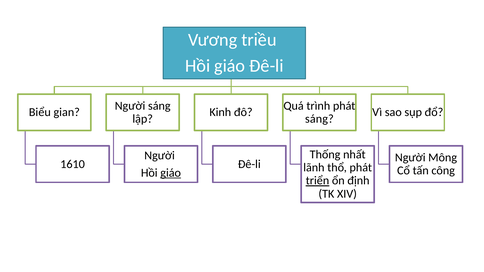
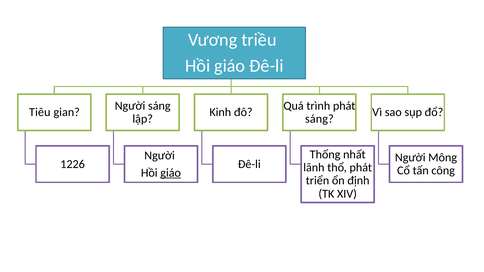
Biểu: Biểu -> Tiêu (40, 112)
1610: 1610 -> 1226 (73, 164)
triển underline: present -> none (317, 181)
